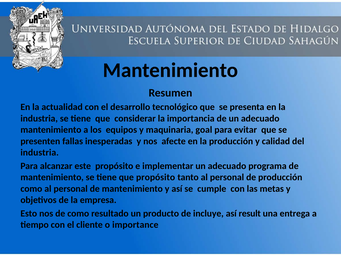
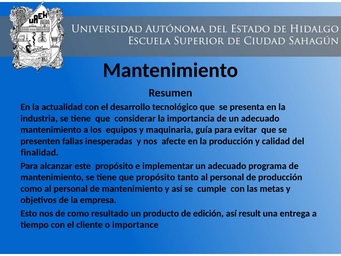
goal: goal -> guía (204, 130)
industria: industria -> finalidad (40, 152)
incluye: incluye -> edición (208, 213)
